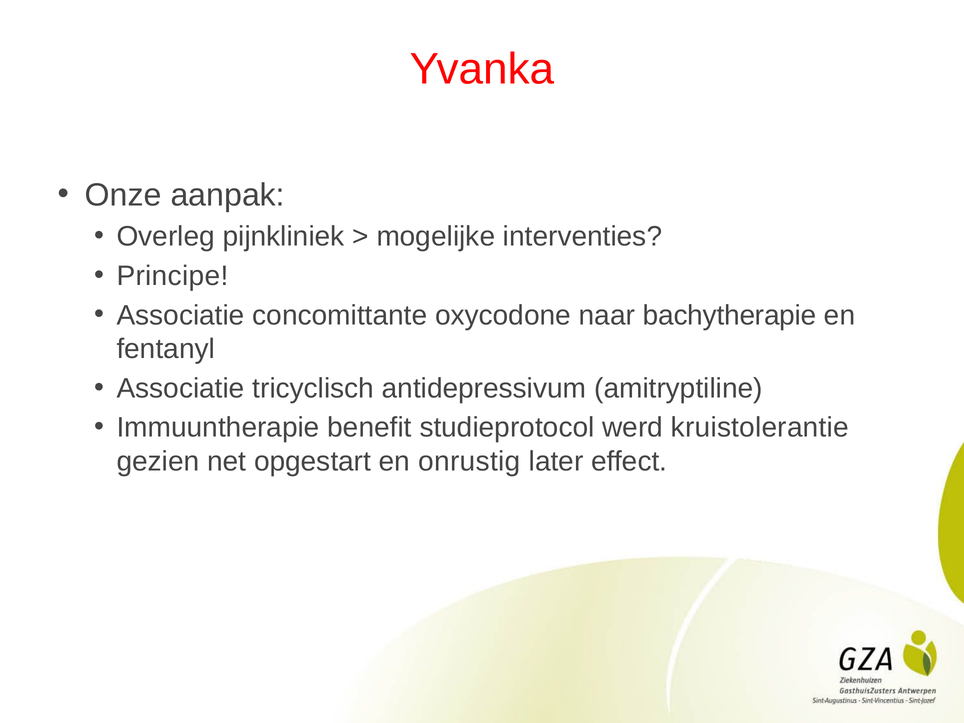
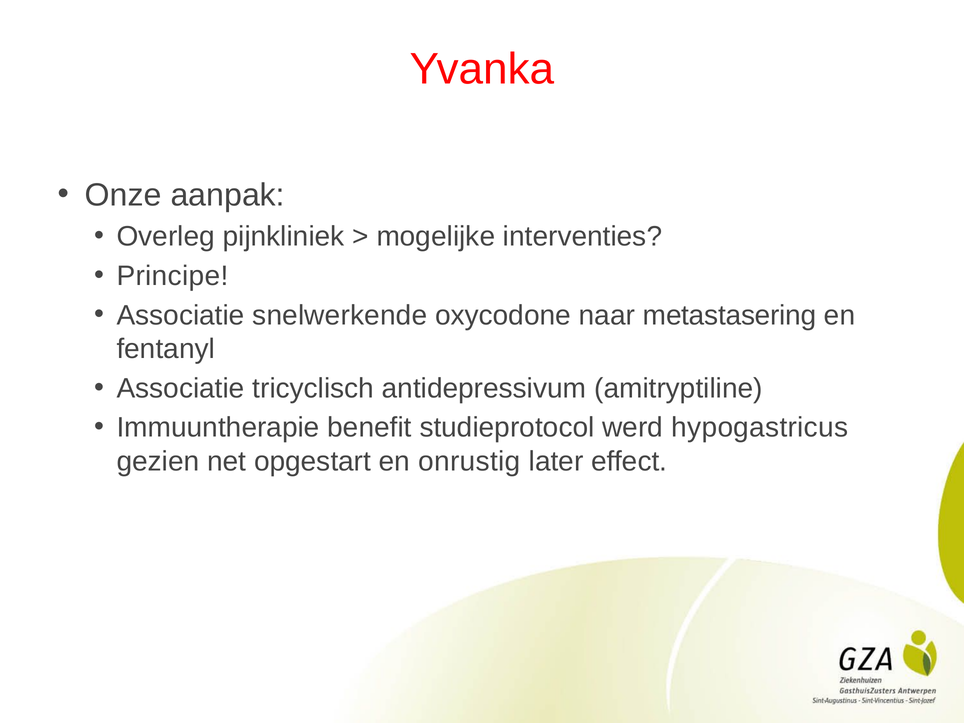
concomittante: concomittante -> snelwerkende (340, 315)
bachytherapie: bachytherapie -> metastasering (730, 315)
kruistolerantie: kruistolerantie -> hypogastricus (760, 428)
